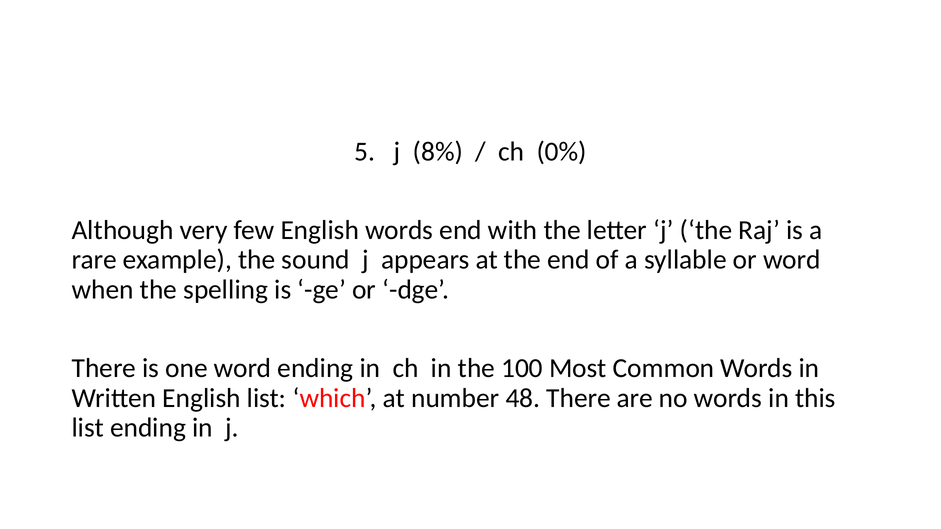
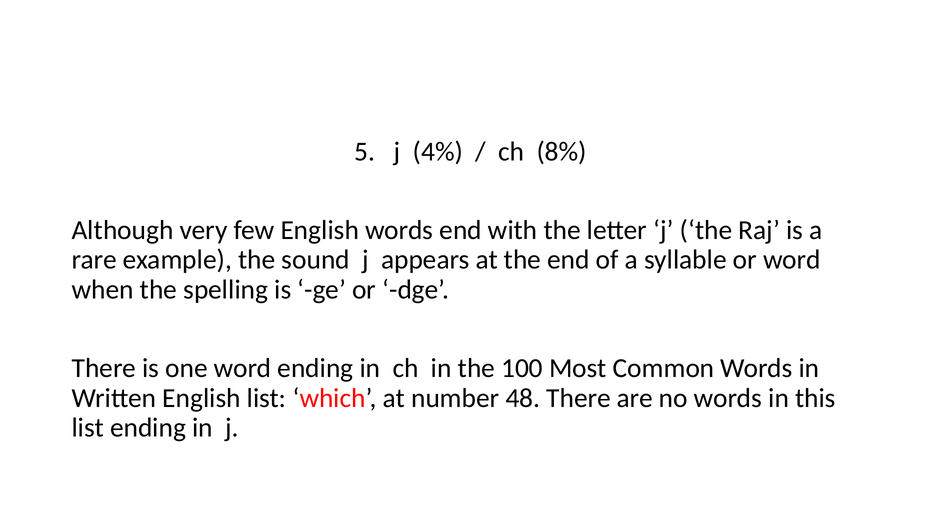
8%: 8% -> 4% (438, 152)
0%: 0% -> 8% (562, 152)
